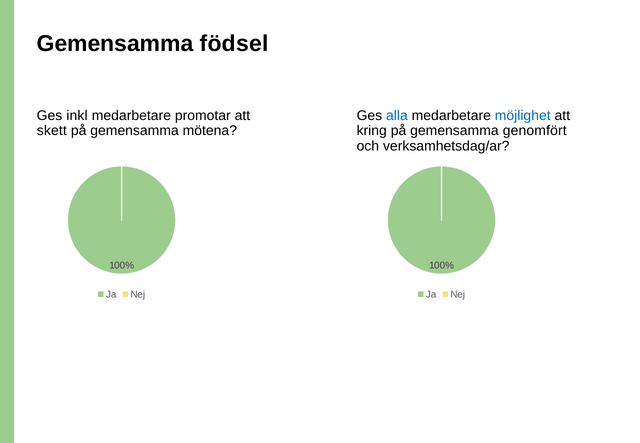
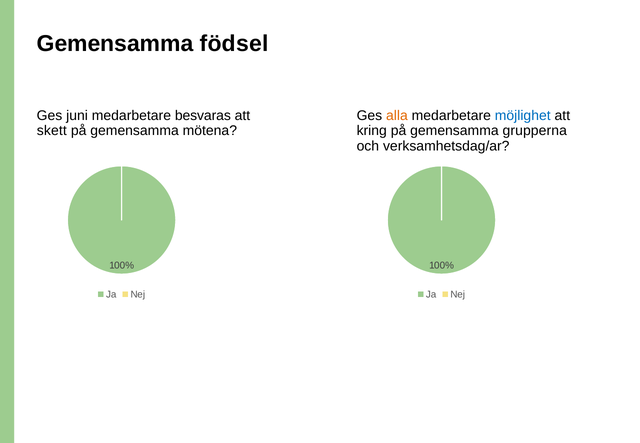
inkl: inkl -> juni (77, 116)
promotar: promotar -> besvaras (203, 116)
alla colour: blue -> orange (397, 116)
genomfört: genomfört -> grupperna (535, 131)
